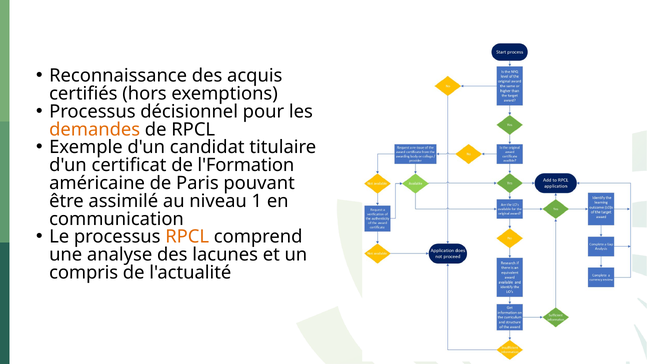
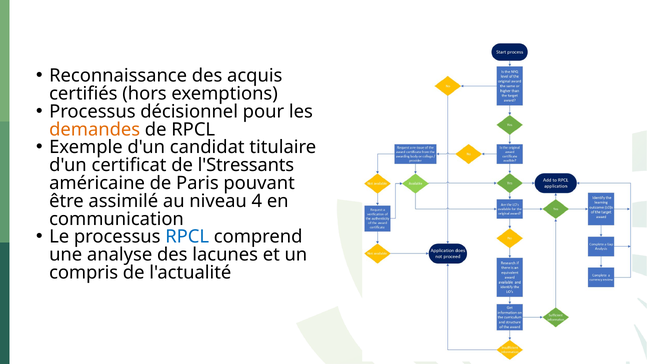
l'Formation: l'Formation -> l'Stressants (246, 165)
1: 1 -> 4 (257, 201)
RPCL colour: orange -> blue (187, 237)
